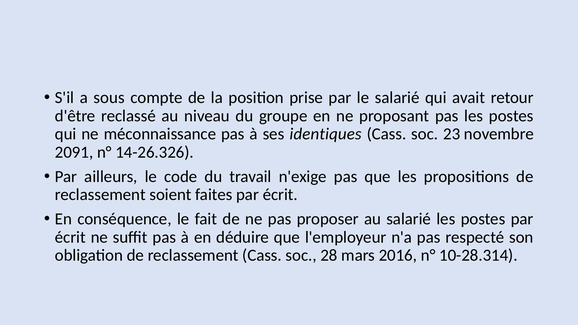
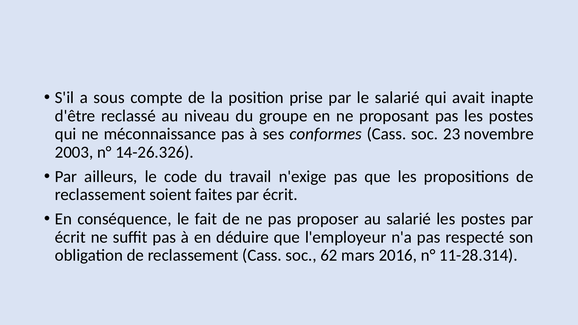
retour: retour -> inapte (512, 98)
identiques: identiques -> conformes (326, 134)
2091: 2091 -> 2003 (74, 152)
28: 28 -> 62 (329, 255)
10-28.314: 10-28.314 -> 11-28.314 (478, 255)
